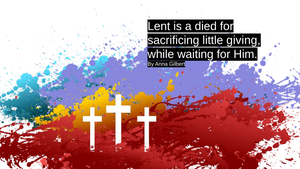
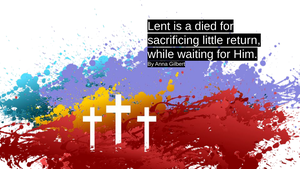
giving: giving -> return (243, 40)
